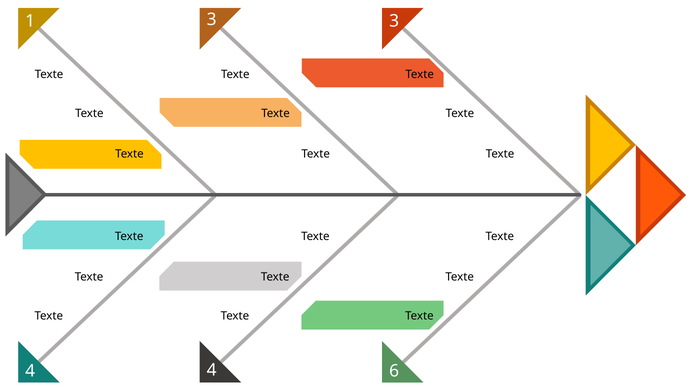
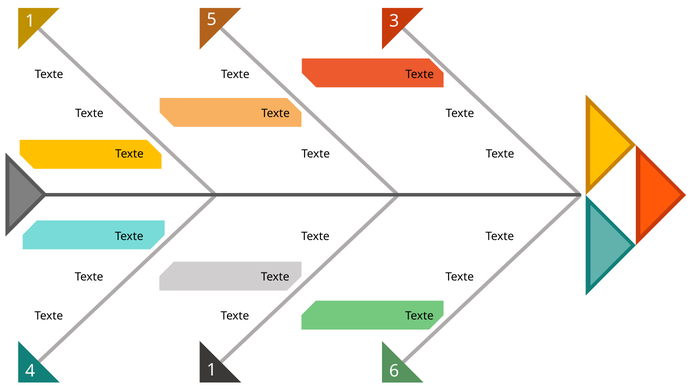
1 3: 3 -> 5 (212, 20)
4 4: 4 -> 1 (212, 370)
